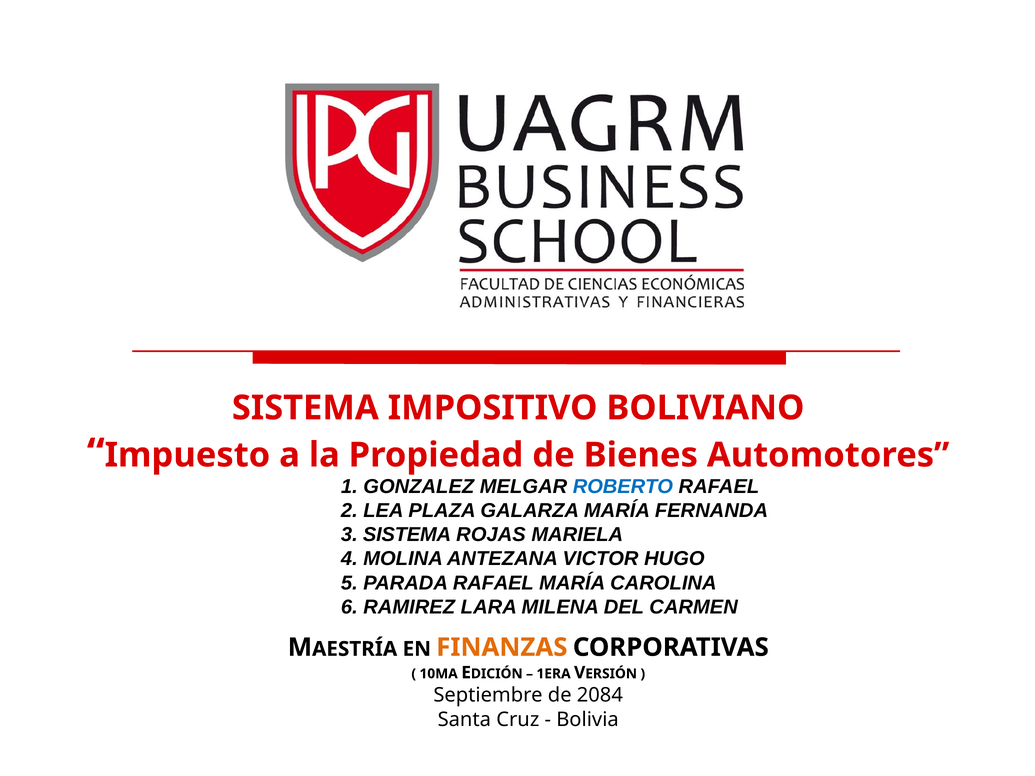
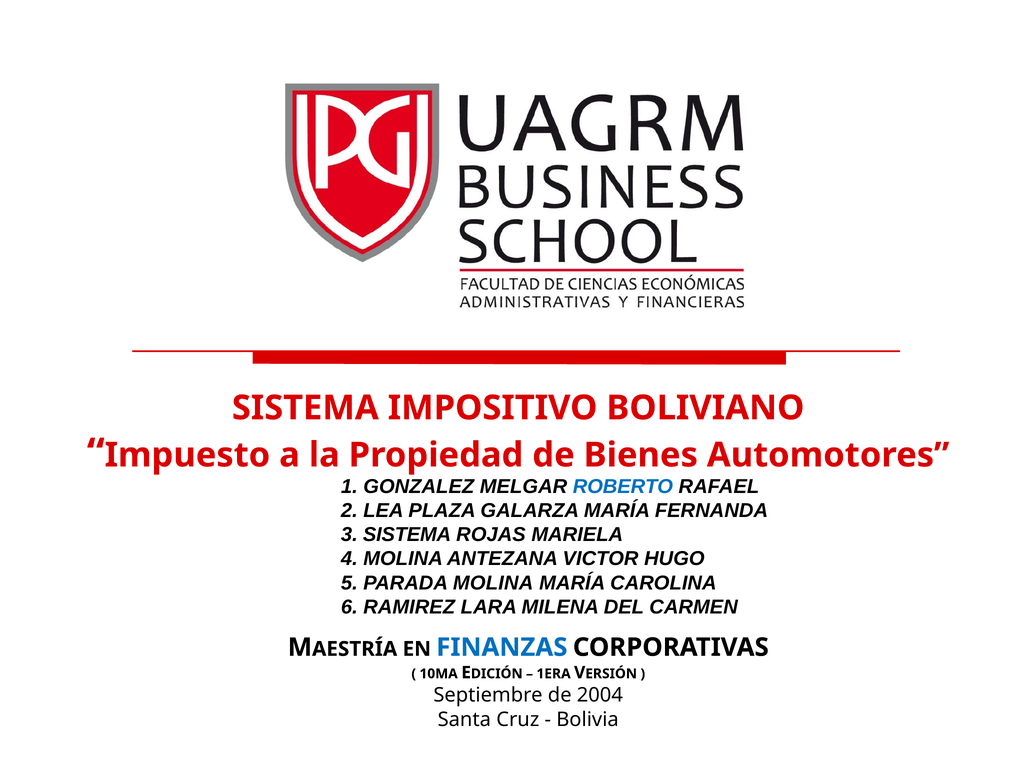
PARADA RAFAEL: RAFAEL -> MOLINA (493, 583)
FINANZAS colour: orange -> blue (502, 648)
2084: 2084 -> 2004 (600, 695)
